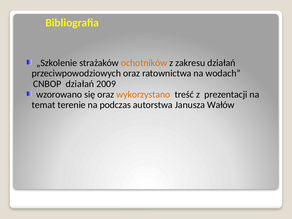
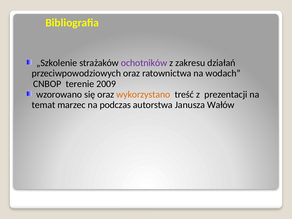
ochotników colour: orange -> purple (144, 63)
CNBOP działań: działań -> terenie (80, 84)
terenie: terenie -> marzec (72, 105)
